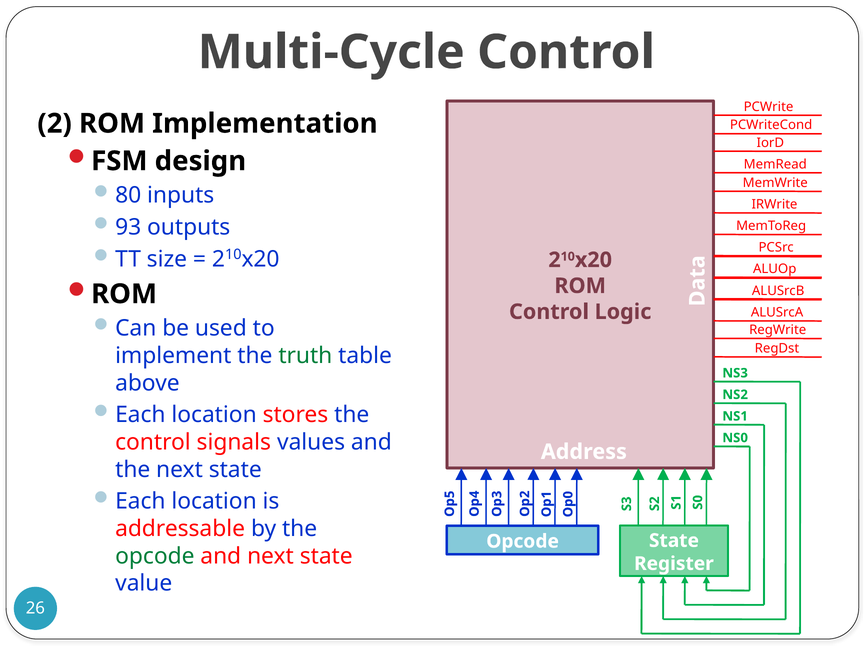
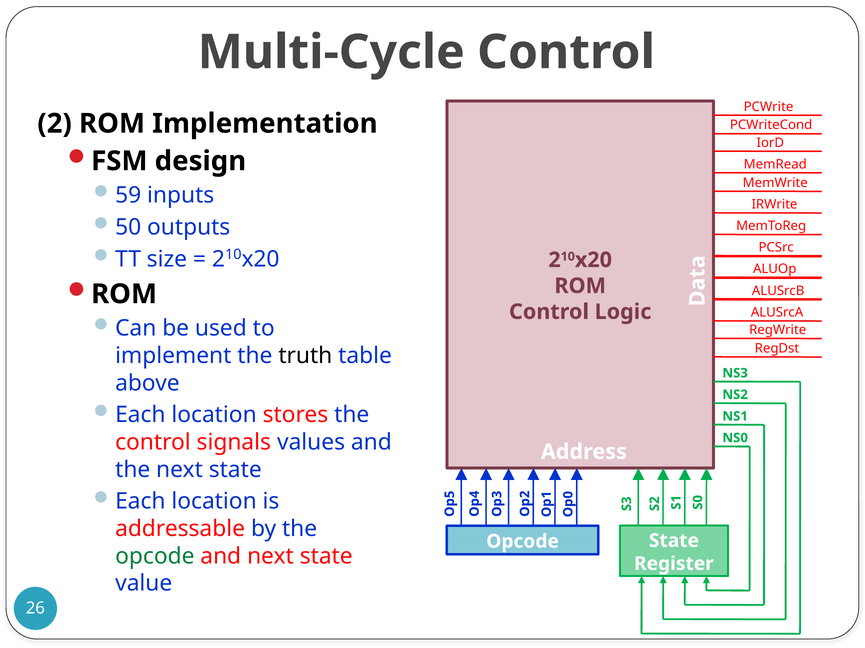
80: 80 -> 59 (128, 196)
93: 93 -> 50 (128, 227)
truth colour: green -> black (305, 356)
